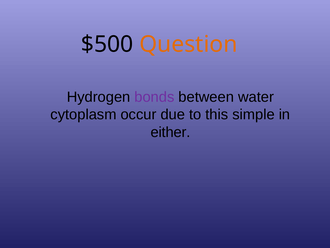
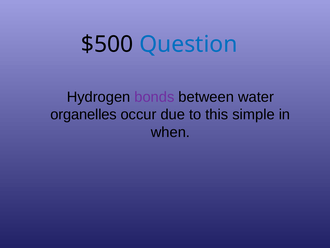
Question colour: orange -> blue (188, 44)
cytoplasm: cytoplasm -> organelles (84, 114)
either: either -> when (170, 132)
